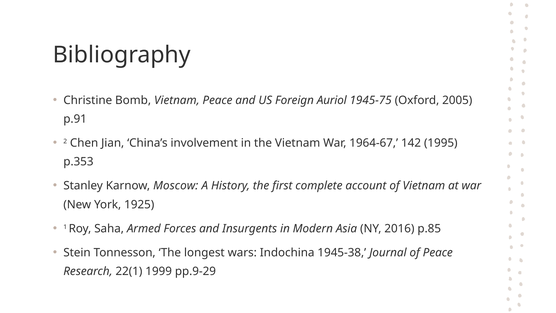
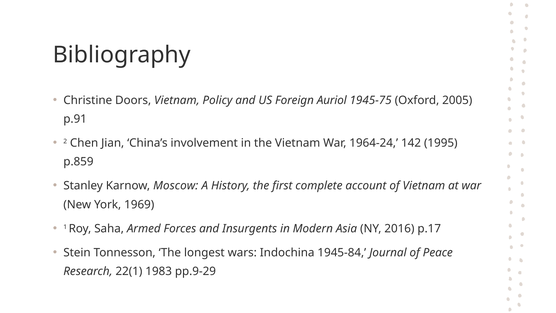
Bomb: Bomb -> Doors (133, 100)
Vietnam Peace: Peace -> Policy (217, 100)
1964-67: 1964-67 -> 1964-24 (374, 143)
p.353: p.353 -> p.859 (78, 162)
1925: 1925 -> 1969 (139, 204)
p.85: p.85 -> p.17 (429, 228)
1945-38: 1945-38 -> 1945-84 (342, 252)
1999: 1999 -> 1983 (159, 271)
